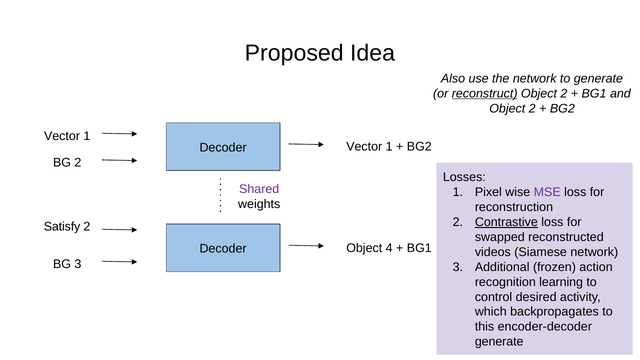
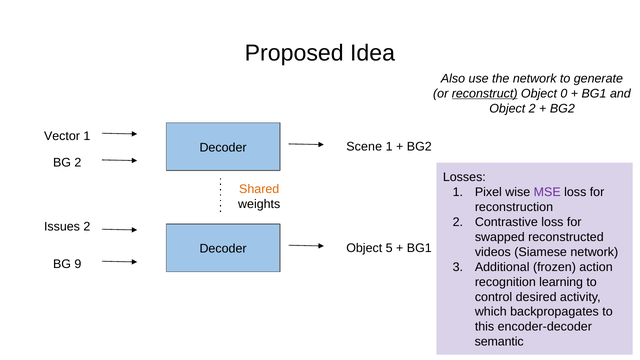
2: 2 -> 0 (564, 93)
Vector: Vector -> Scene (364, 147)
Shared colour: purple -> orange (259, 189)
Contrastive underline: present -> none (506, 222)
Satisfy: Satisfy -> Issues (62, 227)
4: 4 -> 5 (389, 248)
BG 3: 3 -> 9 (78, 264)
generate: generate -> semantic (499, 342)
